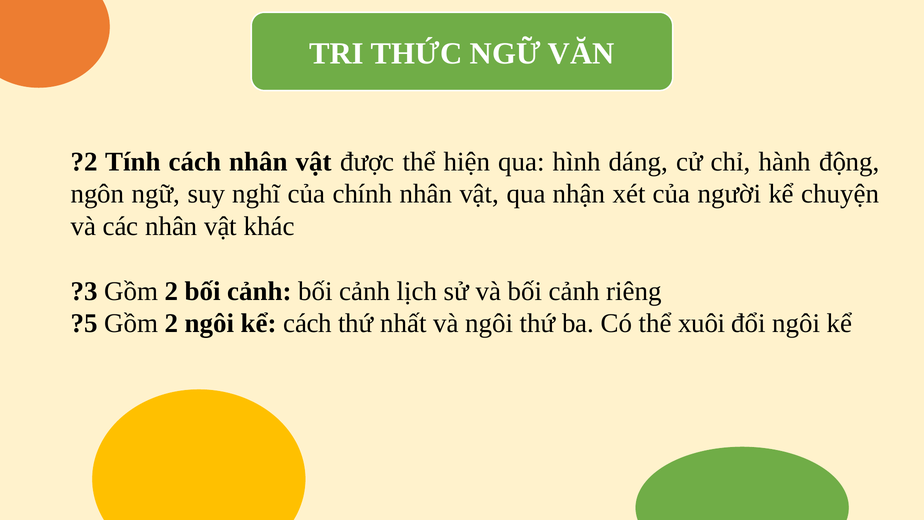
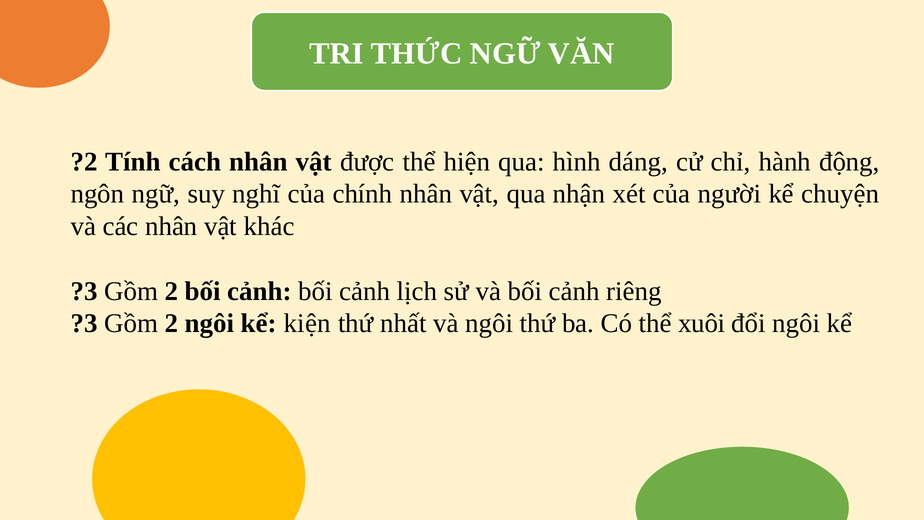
?5: ?5 -> ?3 (84, 323)
kể cách: cách -> kiện (307, 323)
